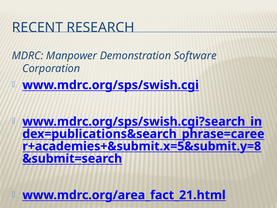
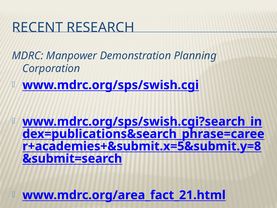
Software: Software -> Planning (195, 56)
